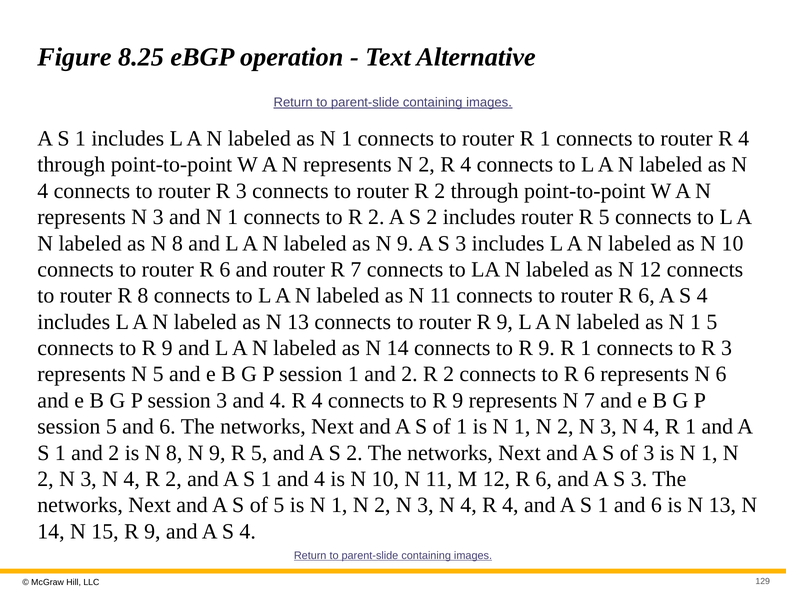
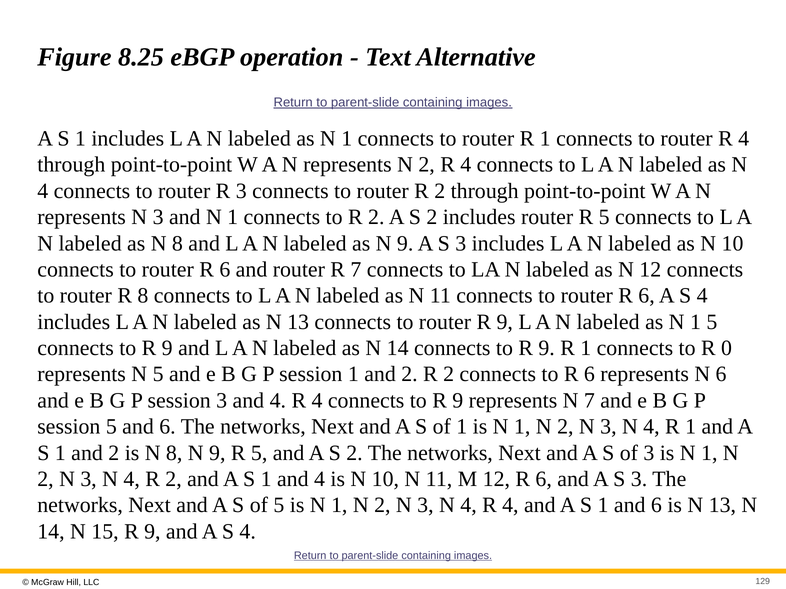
to R 3: 3 -> 0 (727, 348)
